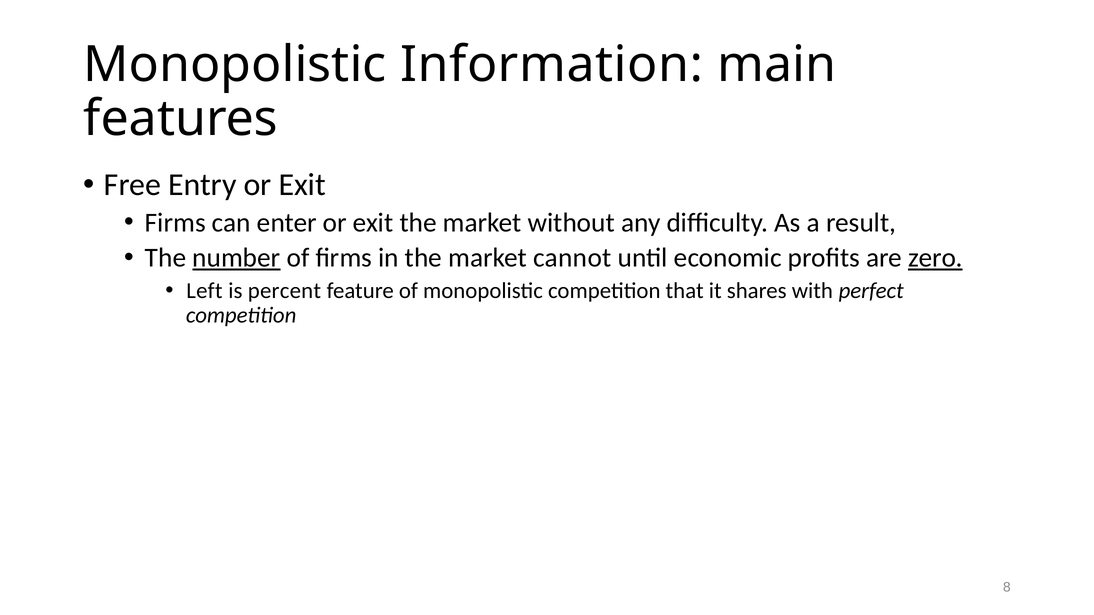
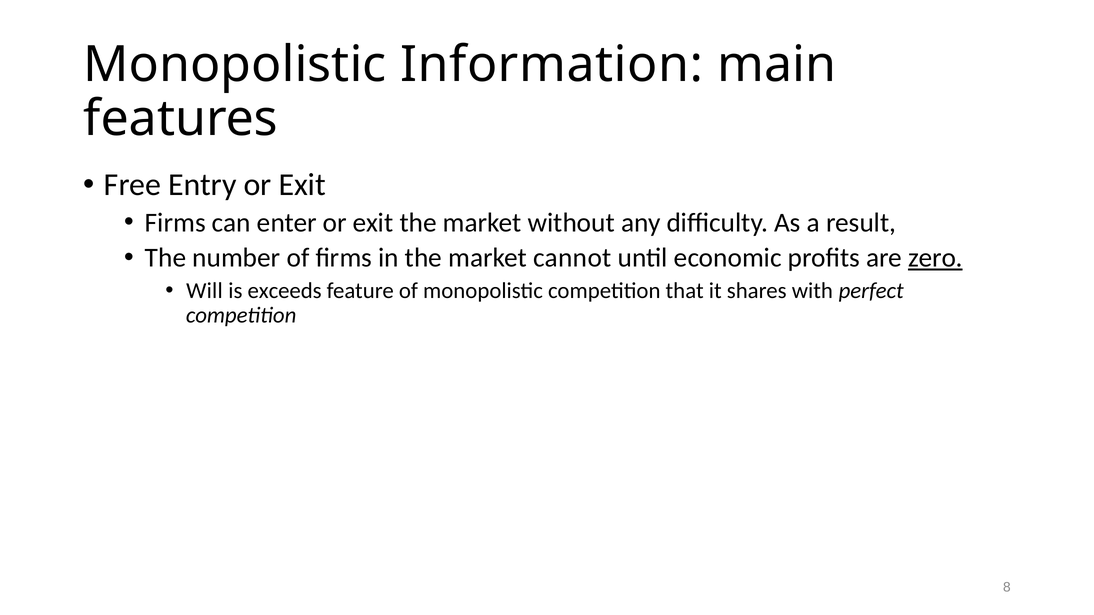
number underline: present -> none (236, 258)
Left: Left -> Will (204, 291)
percent: percent -> exceeds (285, 291)
